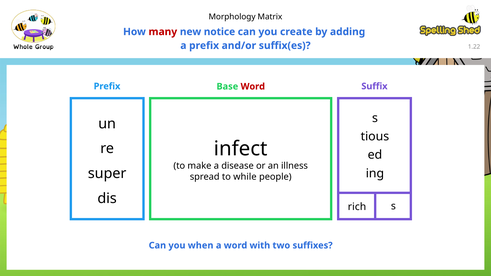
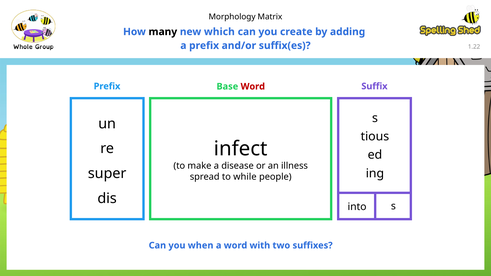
many colour: red -> black (163, 32)
notice: notice -> which (219, 32)
rich: rich -> into (357, 207)
